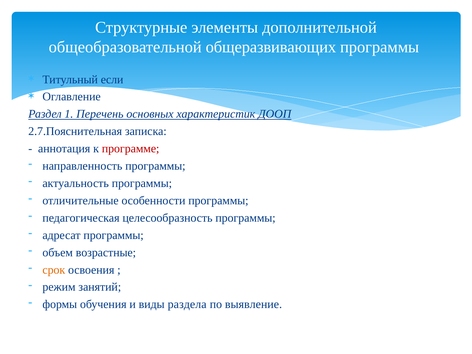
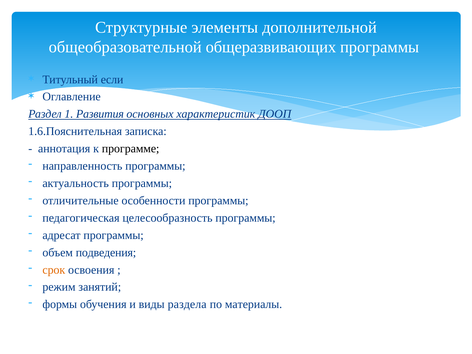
Перечень: Перечень -> Развития (100, 114)
2.7.Пояснительная: 2.7.Пояснительная -> 1.6.Пояснительная (75, 131)
программе colour: red -> black (131, 149)
возрастные: возрастные -> подведения (106, 252)
выявление: выявление -> материалы (254, 304)
